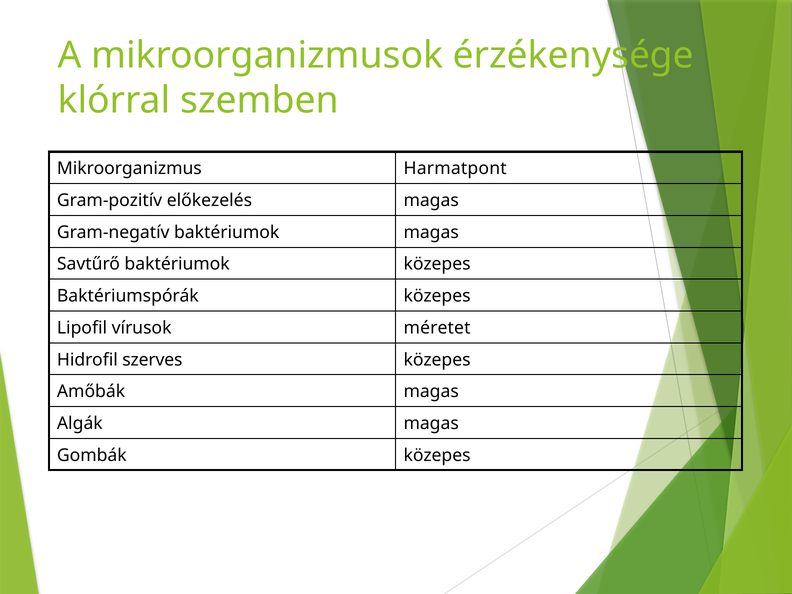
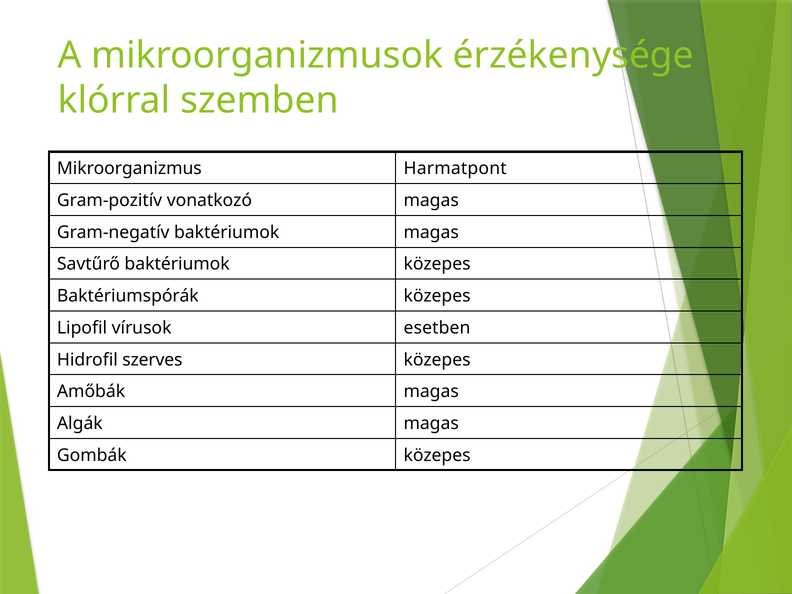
előkezelés: előkezelés -> vonatkozó (209, 201)
méretet: méretet -> esetben (437, 328)
